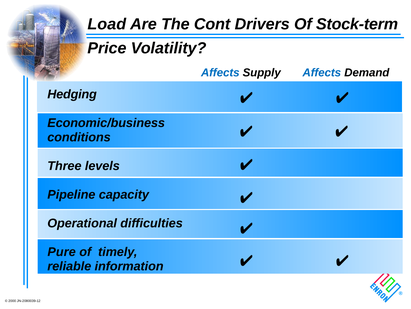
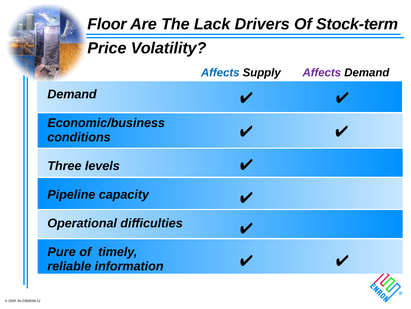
Load: Load -> Floor (107, 24)
Cont: Cont -> Lack (212, 24)
Affects colour: blue -> purple (322, 72)
Hedging: Hedging -> Demand (72, 94)
